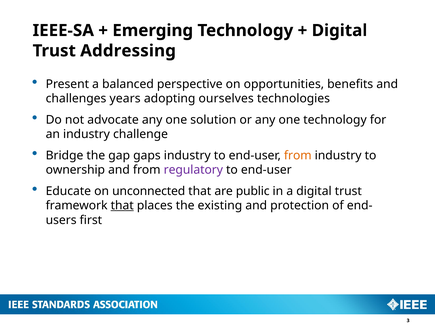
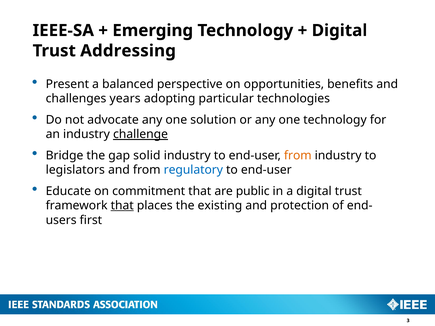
ourselves: ourselves -> particular (226, 99)
challenge underline: none -> present (141, 134)
gaps: gaps -> solid (147, 156)
ownership: ownership -> legislators (75, 170)
regulatory colour: purple -> blue (193, 170)
unconnected: unconnected -> commitment (149, 191)
